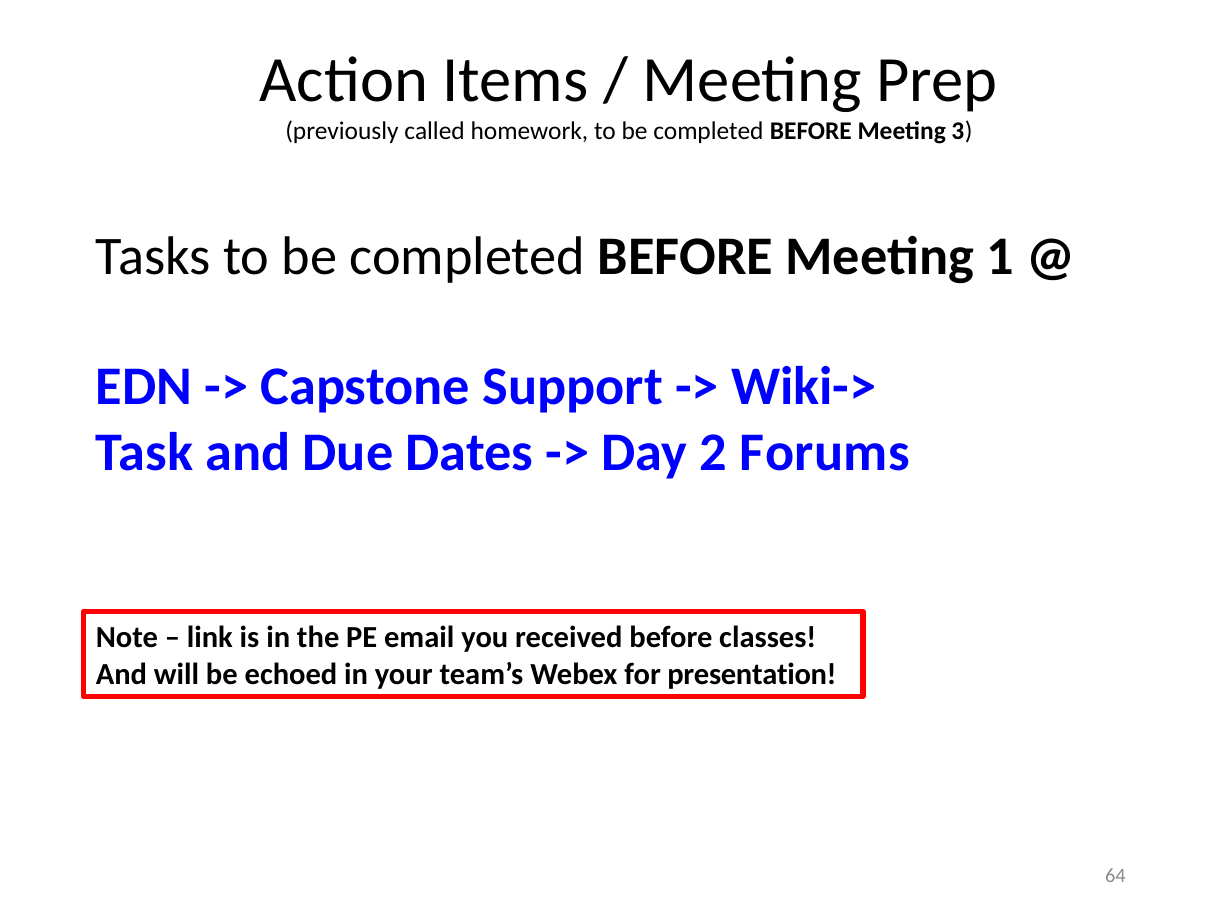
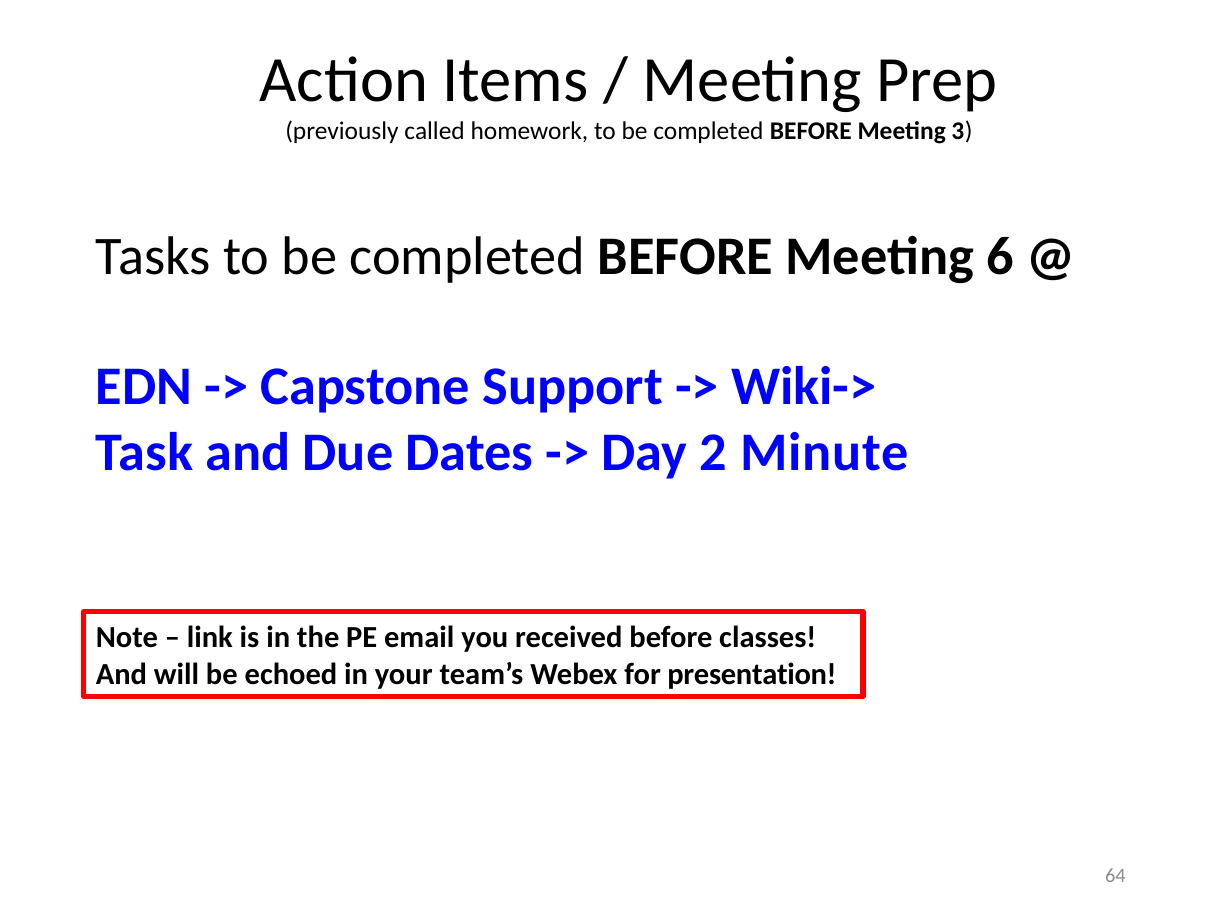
1: 1 -> 6 (1000, 256)
Forums: Forums -> Minute (825, 452)
